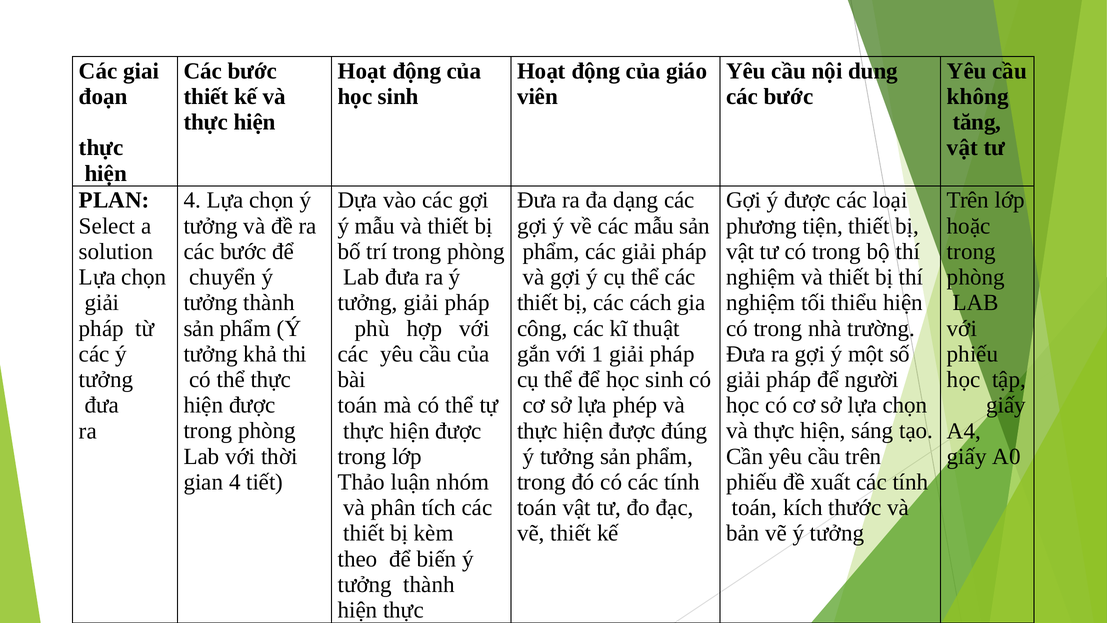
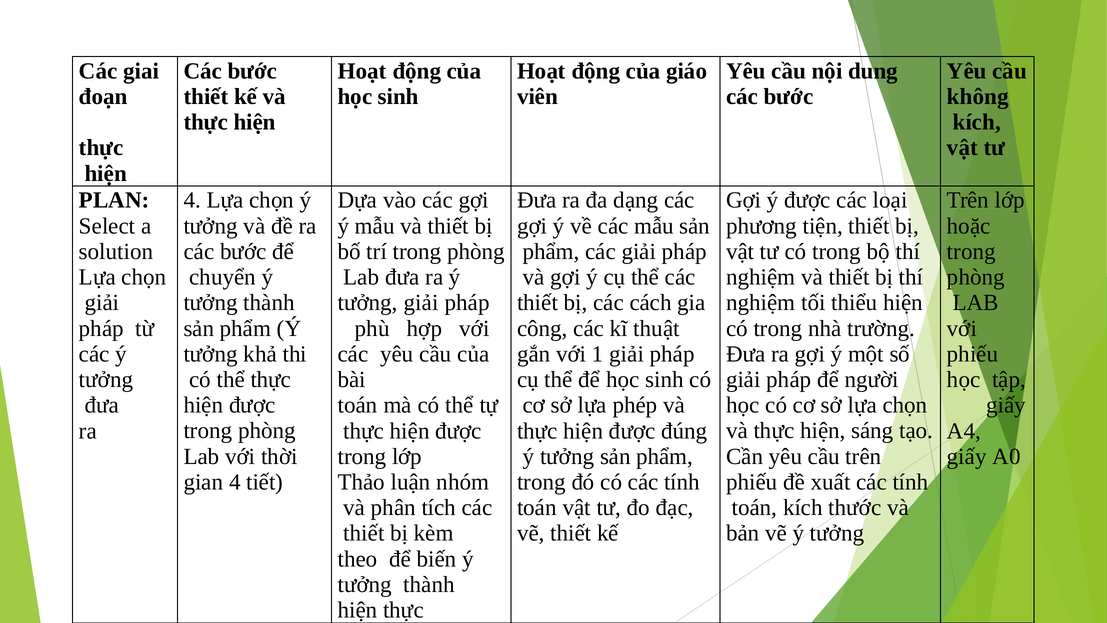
tăng: tăng -> kích (977, 122)
